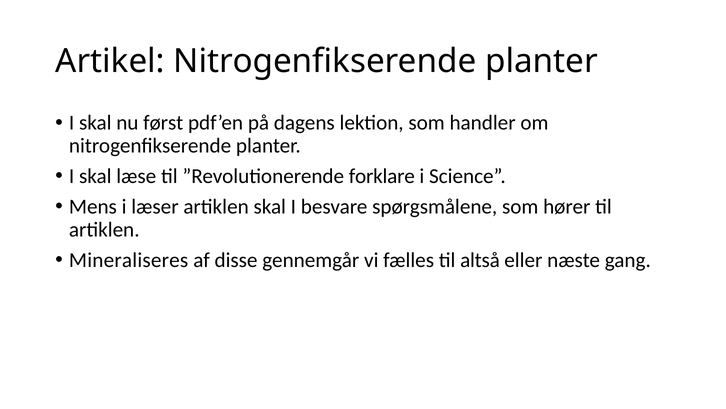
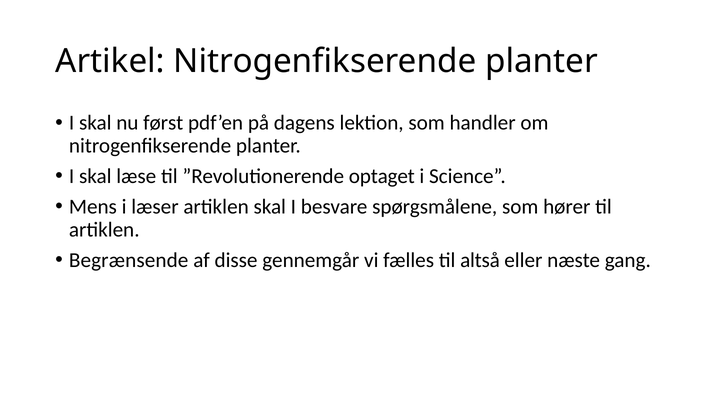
forklare: forklare -> optaget (382, 176)
Mineraliseres: Mineraliseres -> Begrænsende (129, 260)
